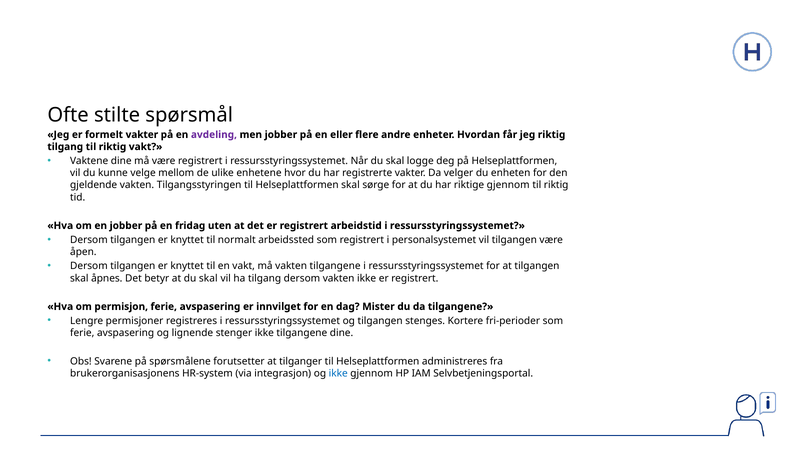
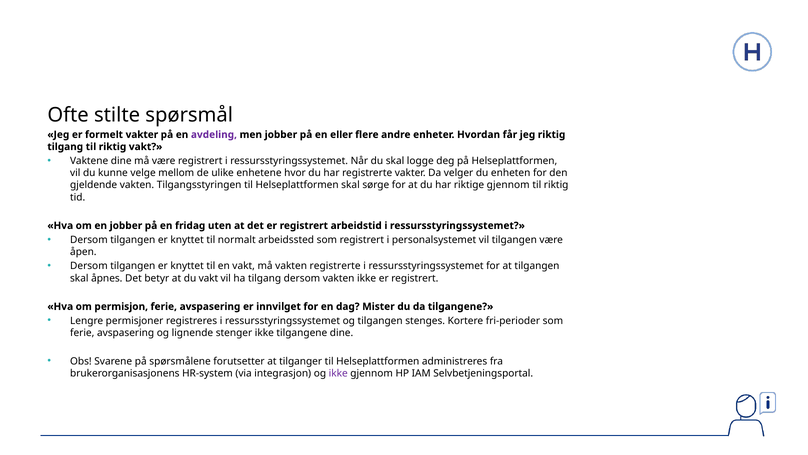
vakten tilgangene: tilgangene -> registrerte (335, 266)
at du skal: skal -> vakt (208, 278)
ikke colour: blue -> purple (338, 373)
